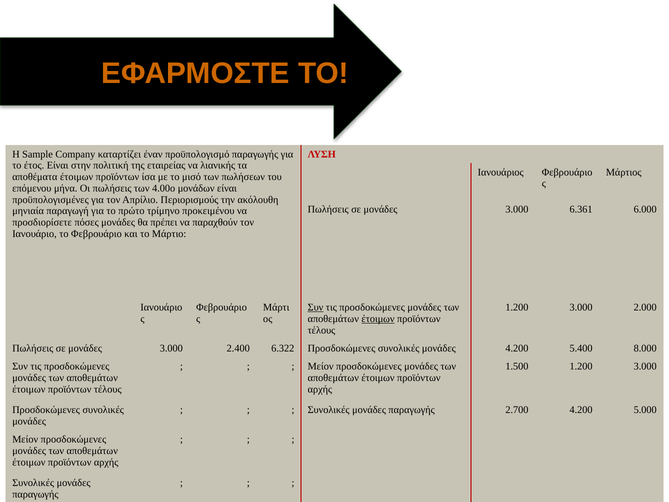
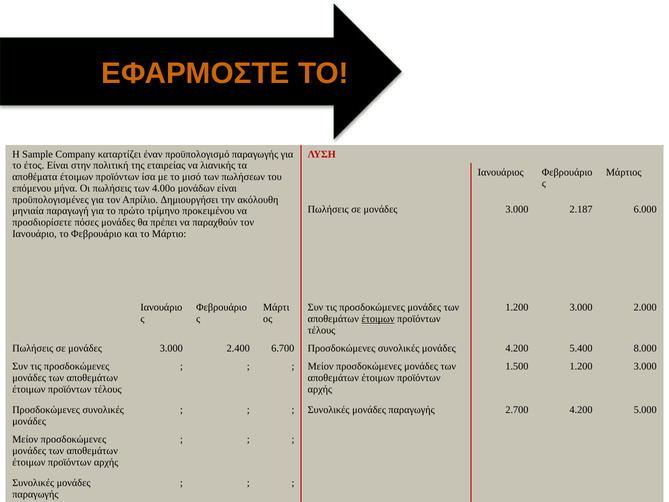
Περιορισμούς: Περιορισμούς -> Δημιουργήσει (189, 200)
6.361: 6.361 -> 2.187 (581, 209)
Συν underline: present -> none (316, 307)
6.322: 6.322 -> 6.700 (283, 348)
